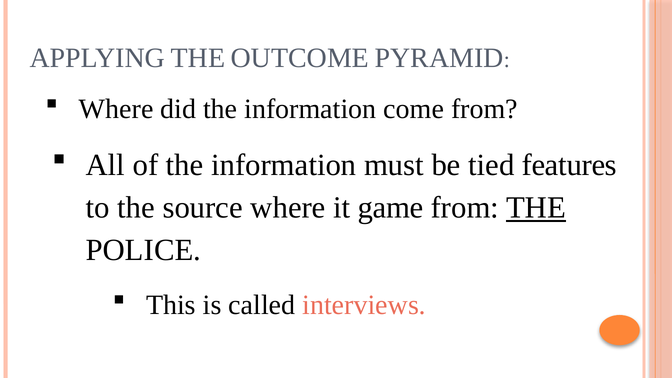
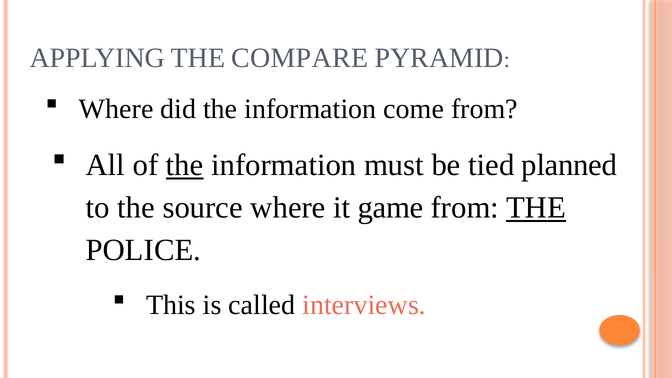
OUTCOME: OUTCOME -> COMPARE (300, 58)
the underline: none -> present (185, 165)
features: features -> planned (569, 165)
